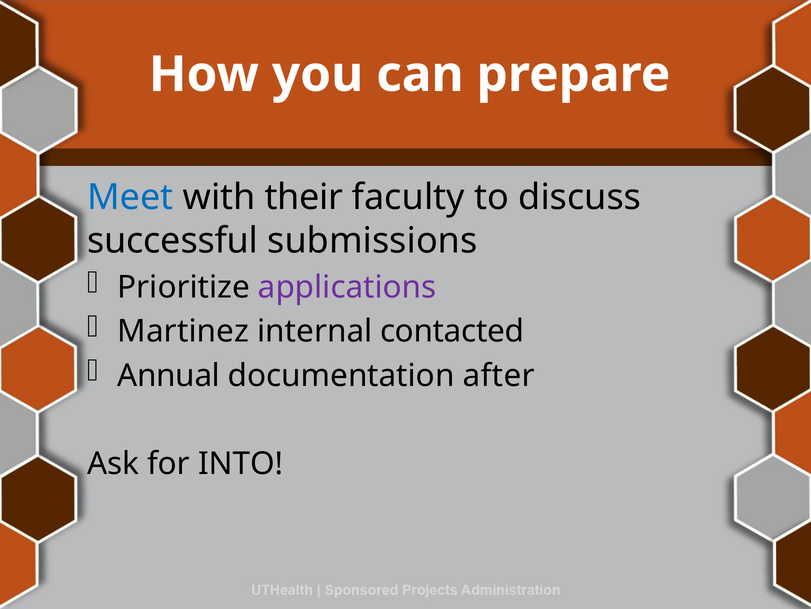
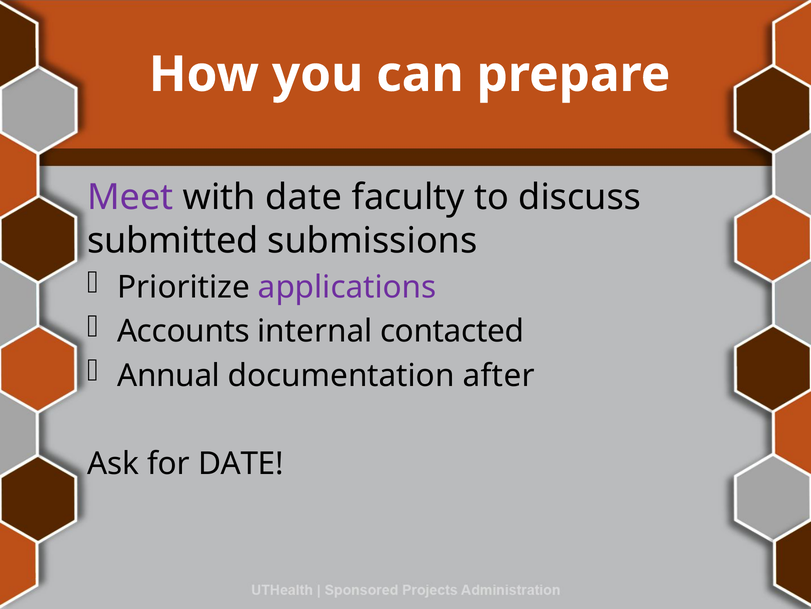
Meet colour: blue -> purple (130, 197)
with their: their -> date (304, 197)
successful: successful -> submitted (173, 241)
Martinez: Martinez -> Accounts (184, 331)
for INTO: INTO -> DATE (241, 463)
